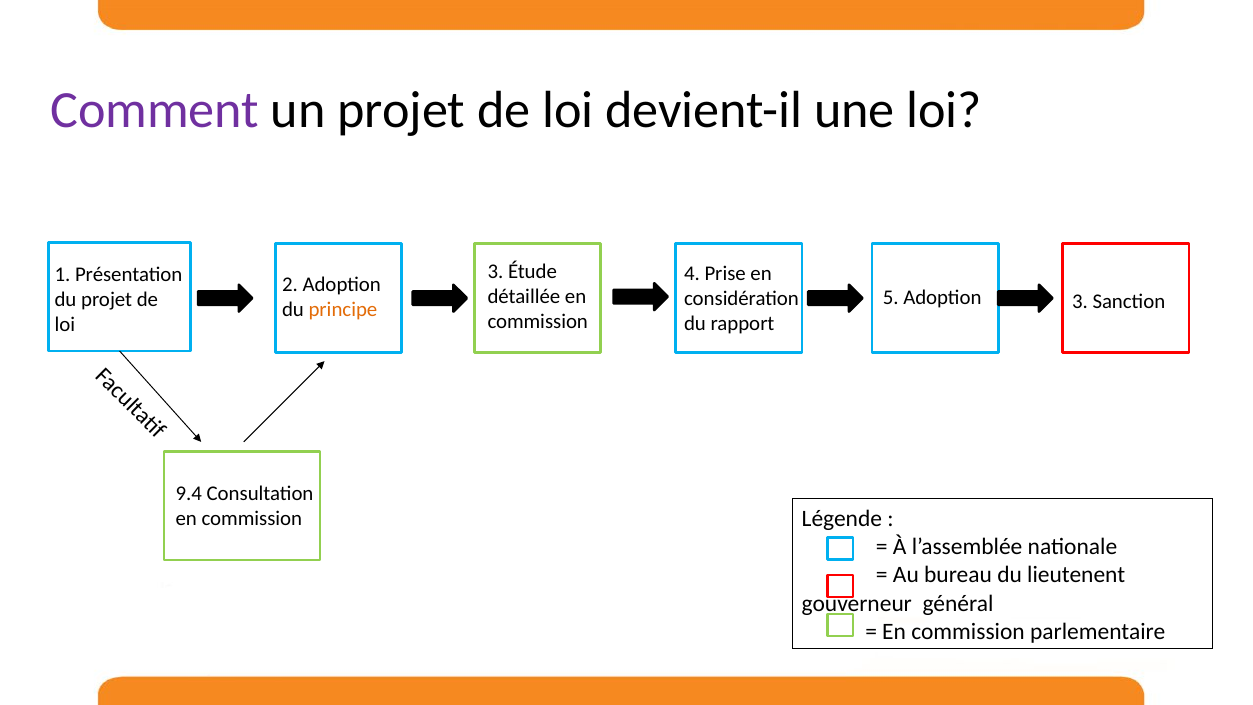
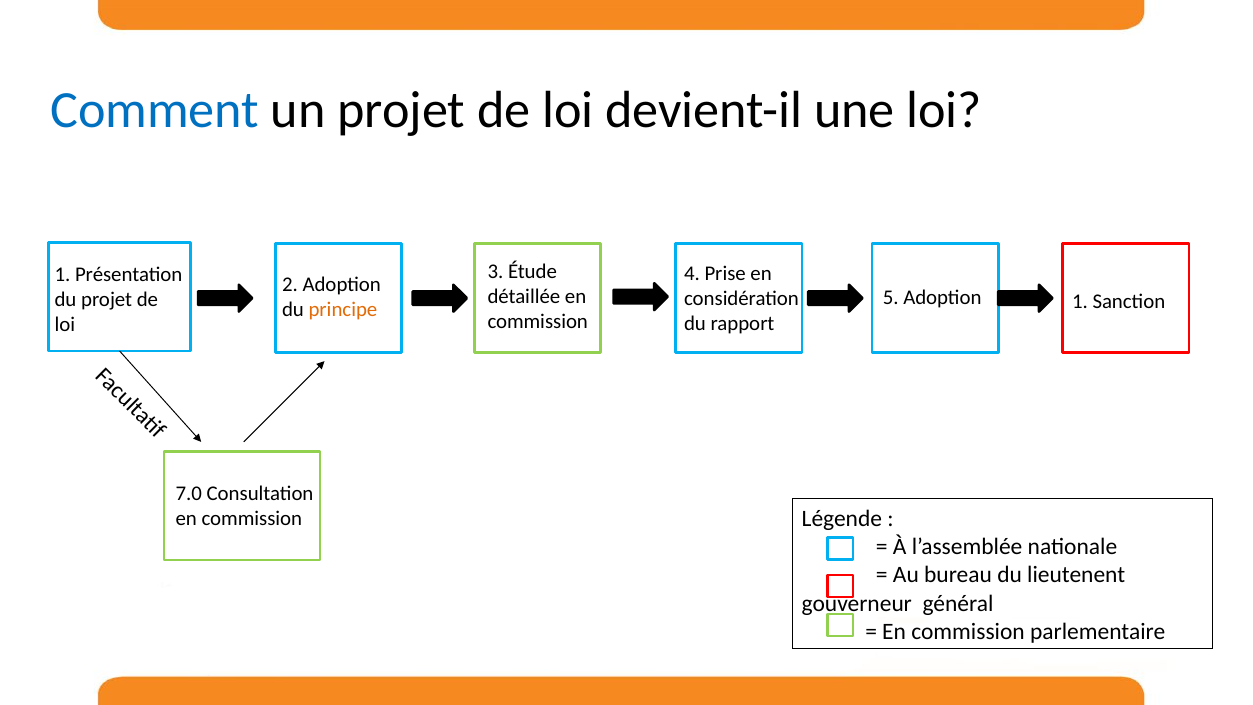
Comment colour: purple -> blue (155, 110)
Adoption 3: 3 -> 1 (1080, 302)
9.4: 9.4 -> 7.0 (189, 494)
